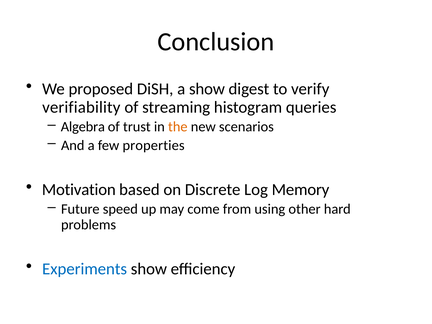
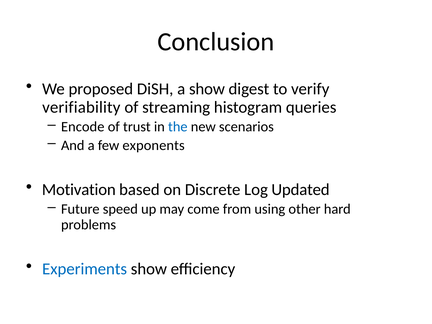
Algebra: Algebra -> Encode (83, 127)
the colour: orange -> blue (178, 127)
properties: properties -> exponents (154, 145)
Memory: Memory -> Updated (301, 190)
